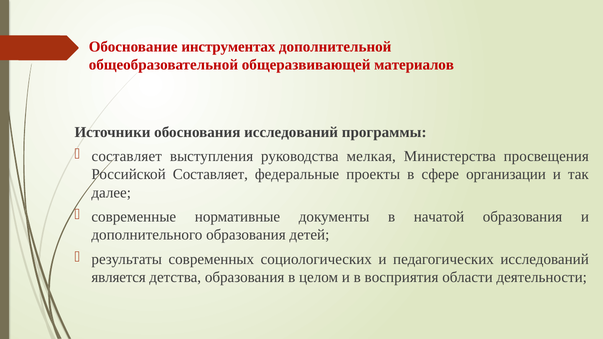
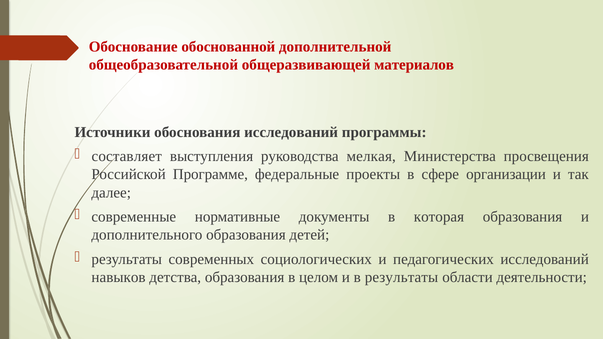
инструментах: инструментах -> обоснованной (228, 47)
Российской Составляет: Составляет -> Программе (210, 175)
начатой: начатой -> которая (439, 217)
является: является -> навыков (119, 278)
в восприятия: восприятия -> результаты (402, 278)
